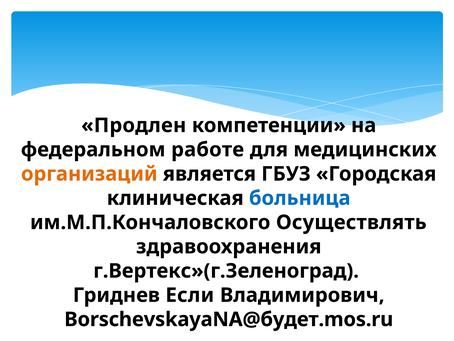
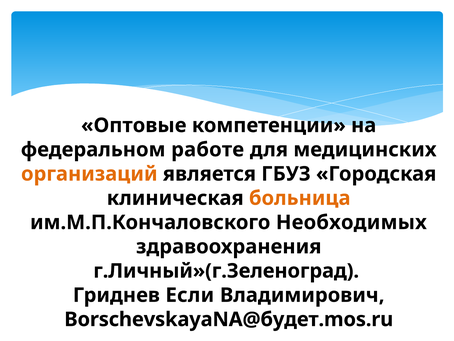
Продлен: Продлен -> Оптовые (134, 125)
больница colour: blue -> orange (300, 198)
Осуществлять: Осуществлять -> Необходимых (351, 222)
г.Вертекс»(г.Зеленоград: г.Вертекс»(г.Зеленоград -> г.Личный»(г.Зеленоград (226, 271)
